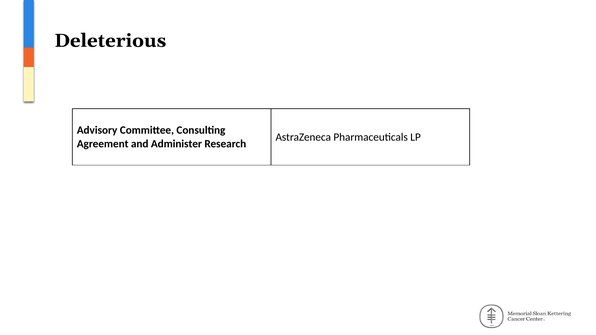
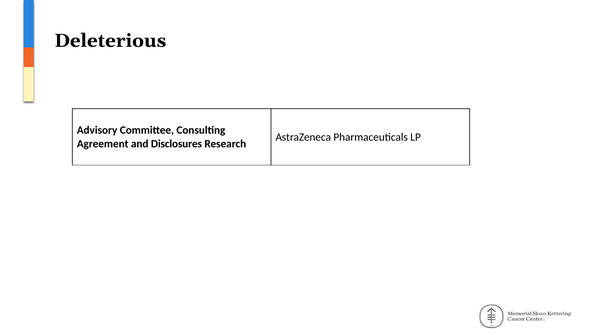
Administer: Administer -> Disclosures (176, 144)
